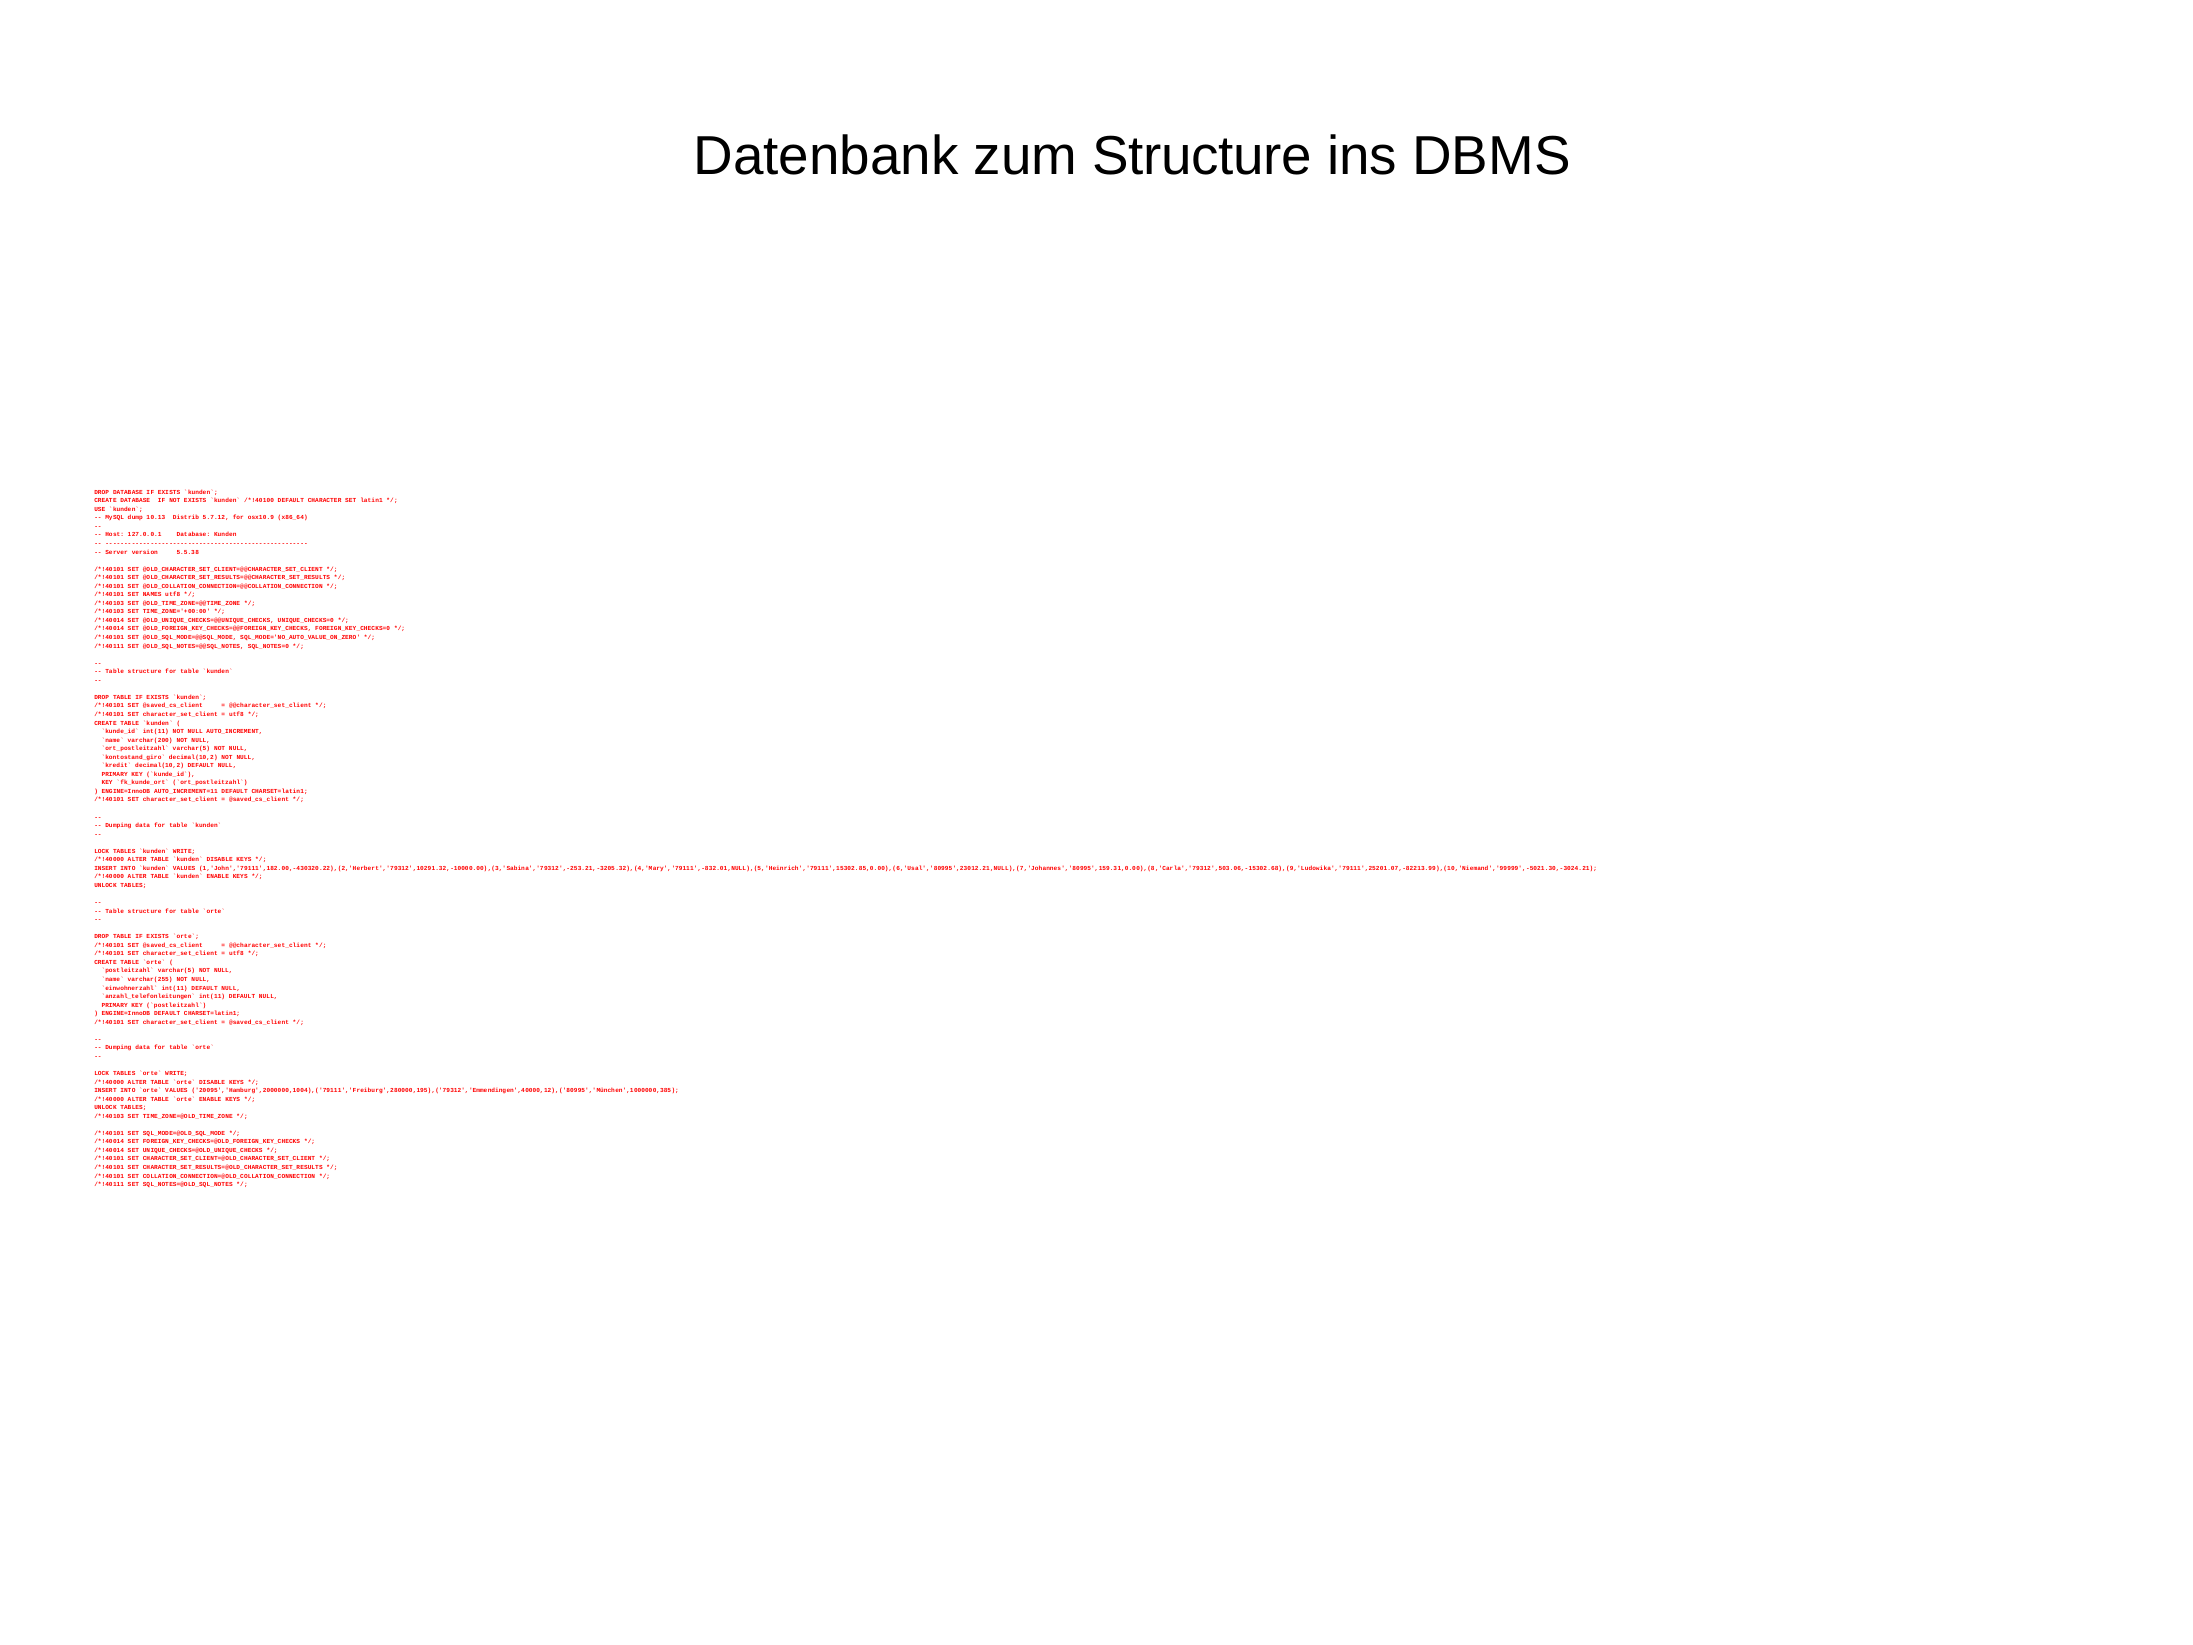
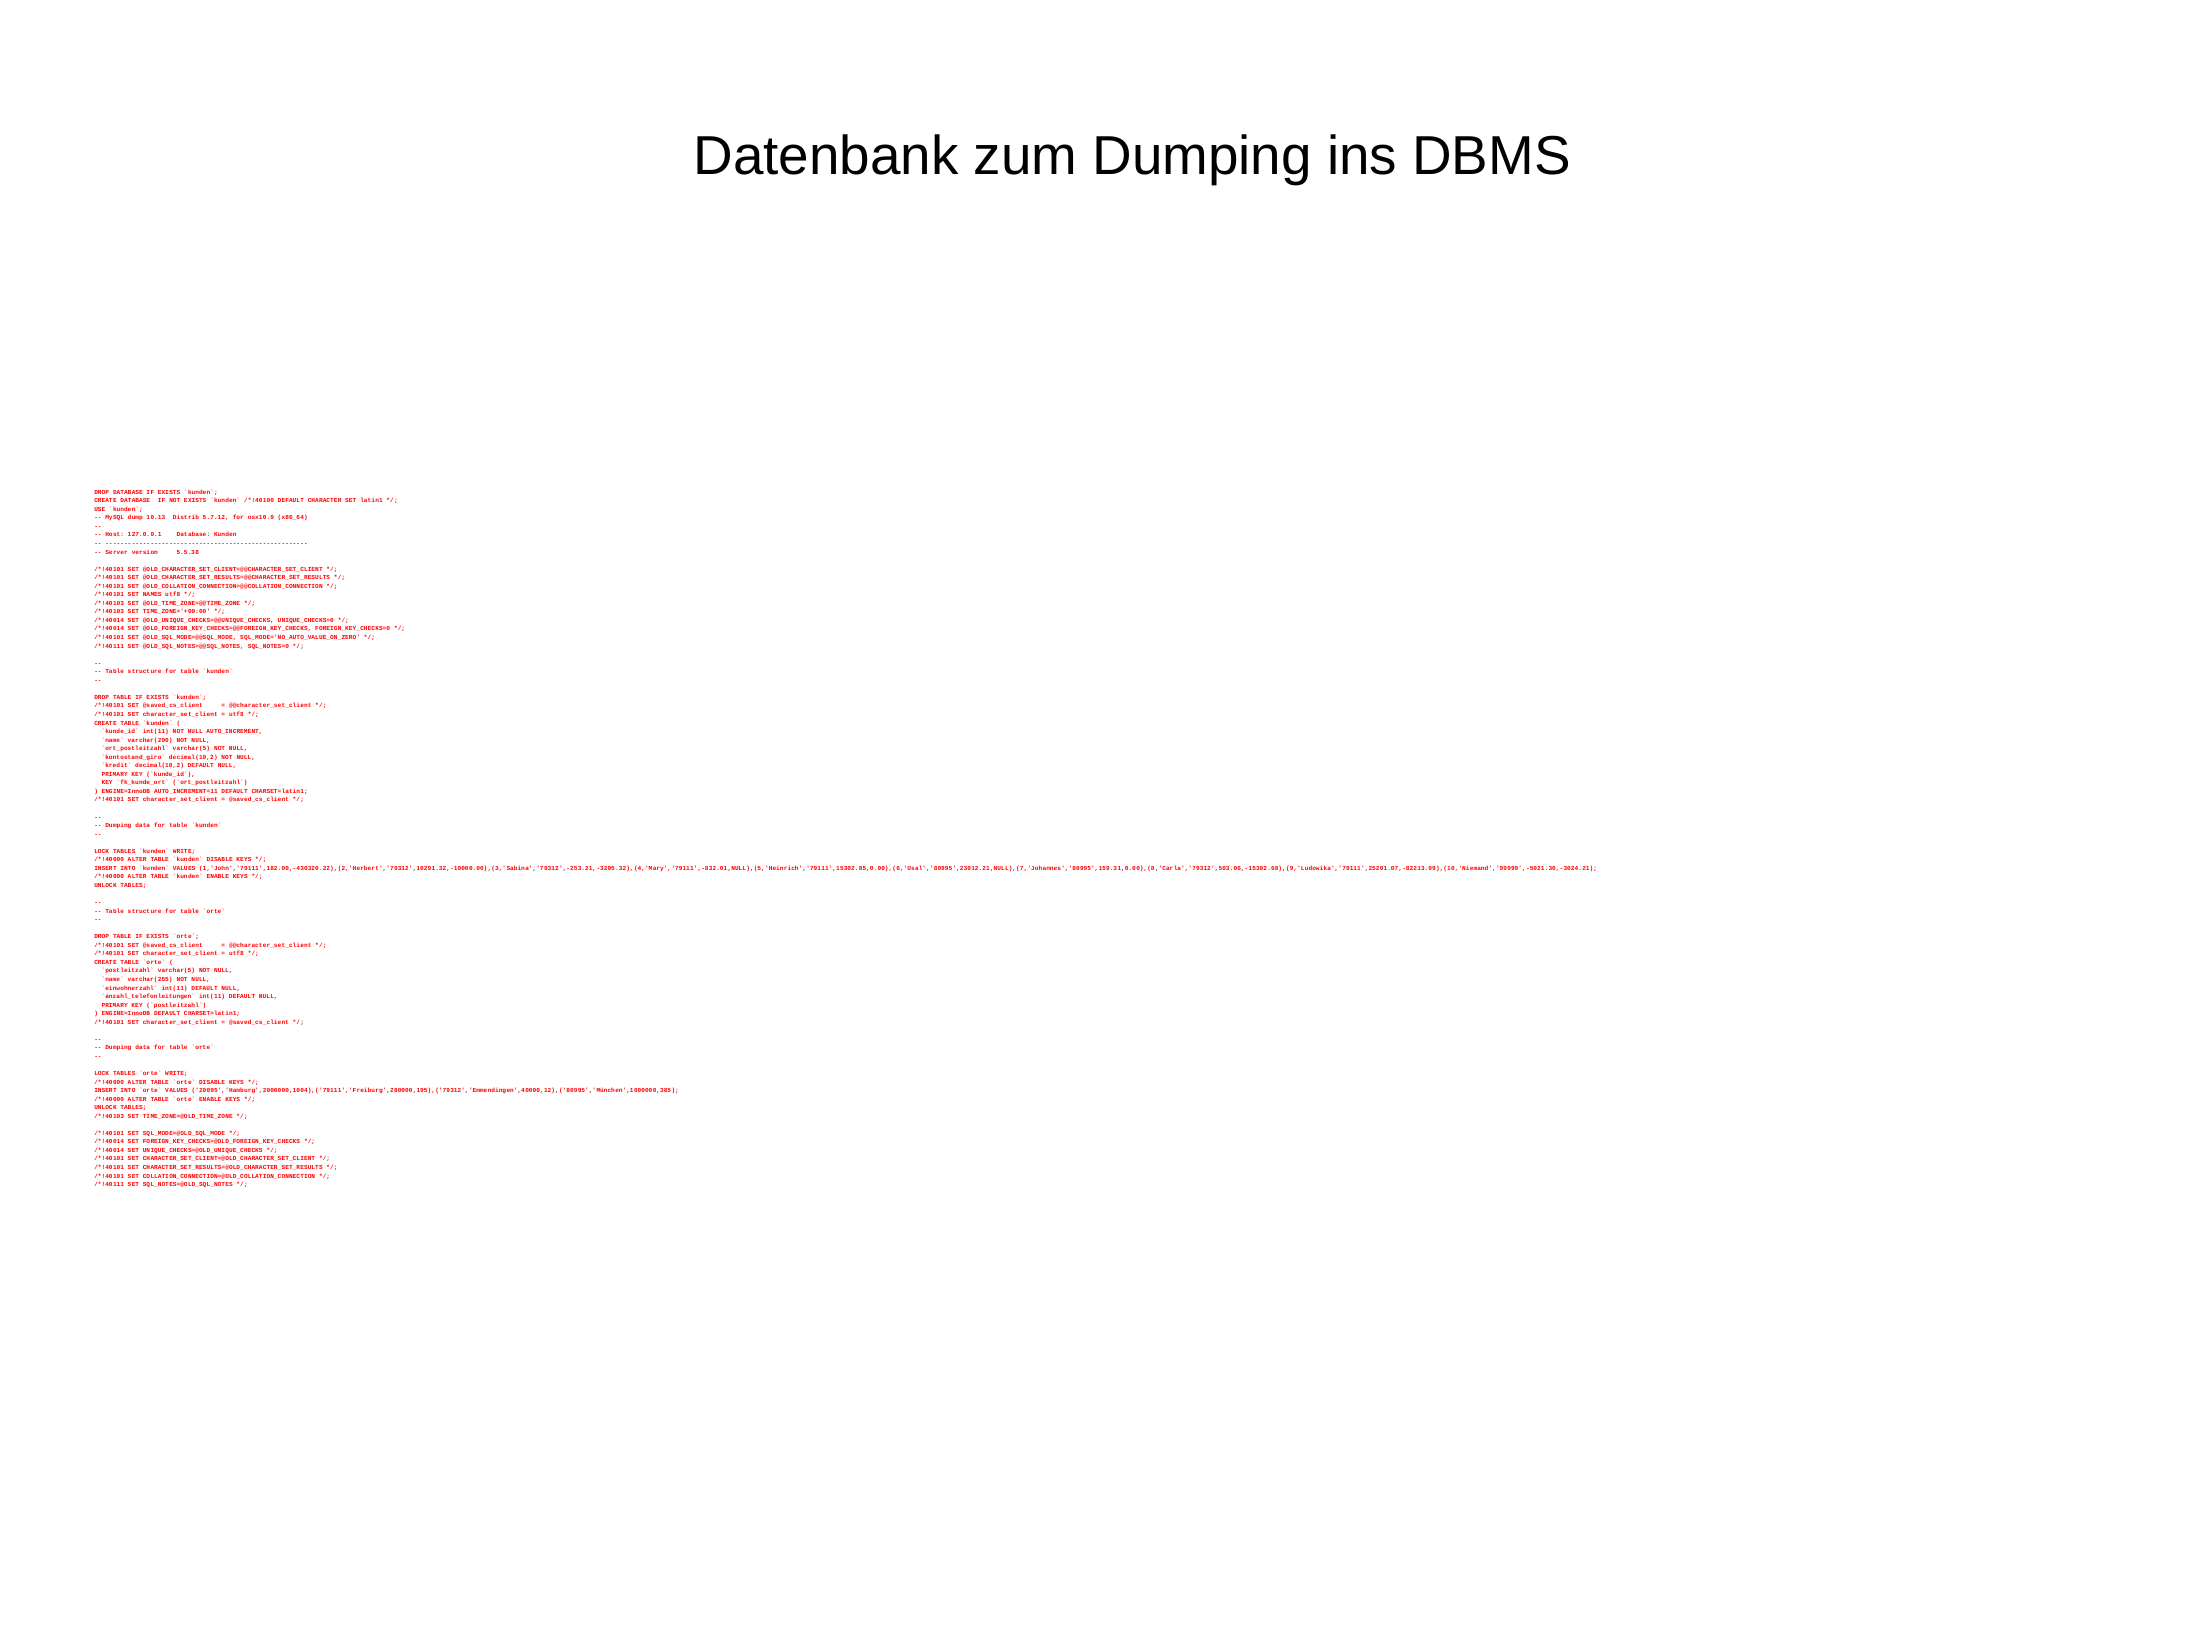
zum Structure: Structure -> Dumping (1202, 157)
